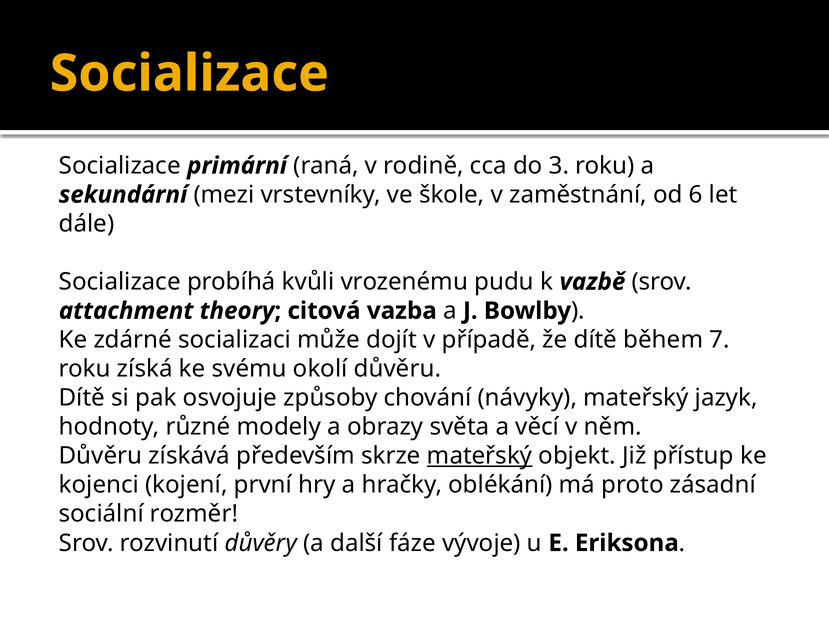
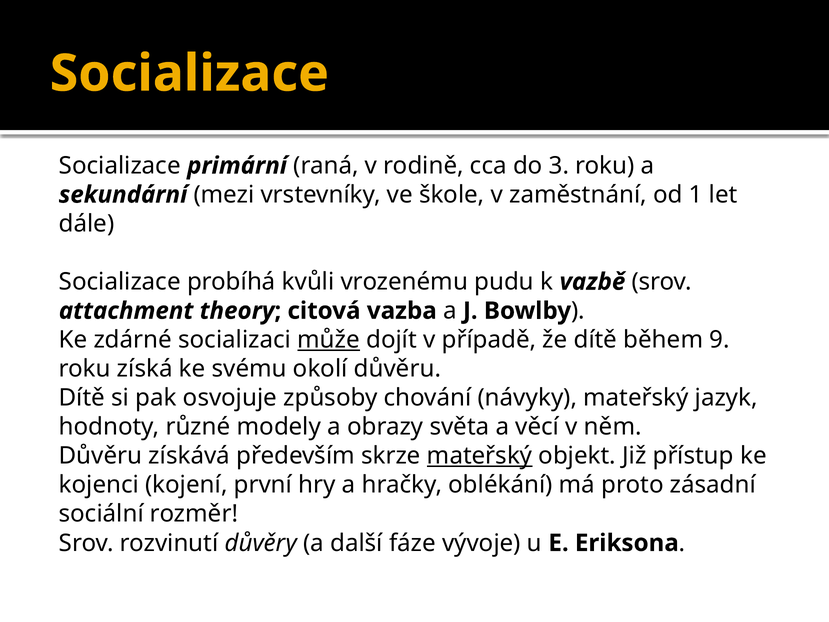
6: 6 -> 1 (696, 195)
může underline: none -> present (329, 340)
7: 7 -> 9 (720, 340)
